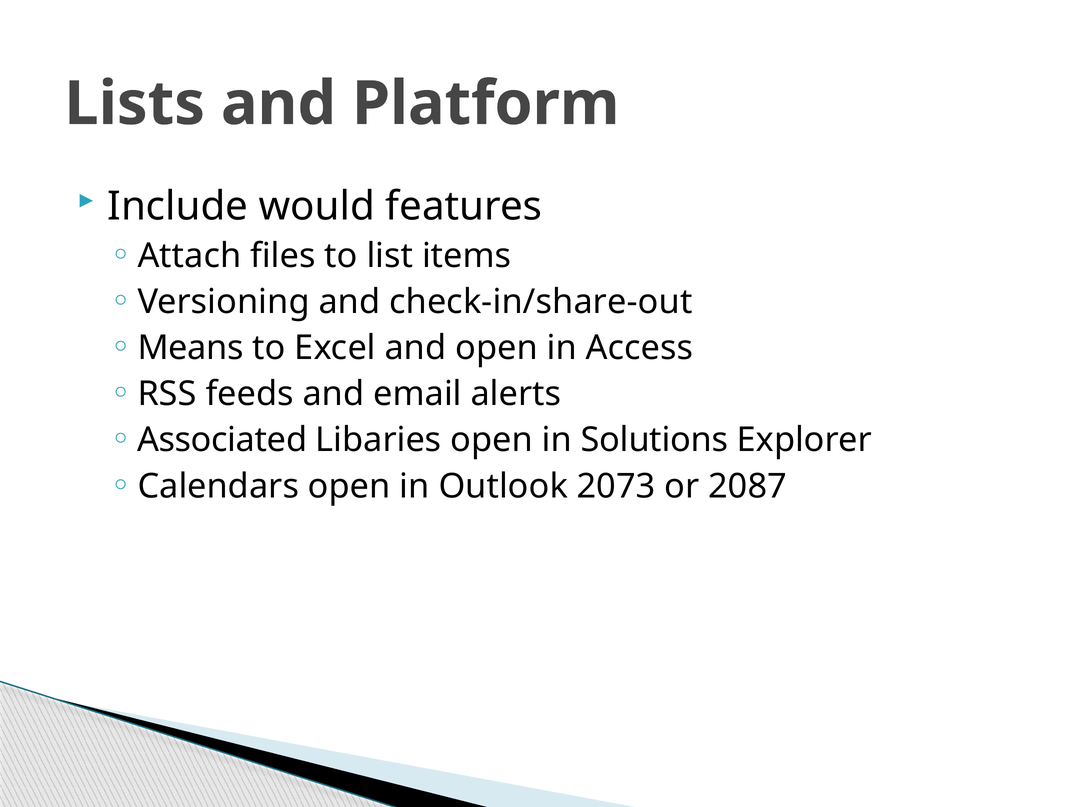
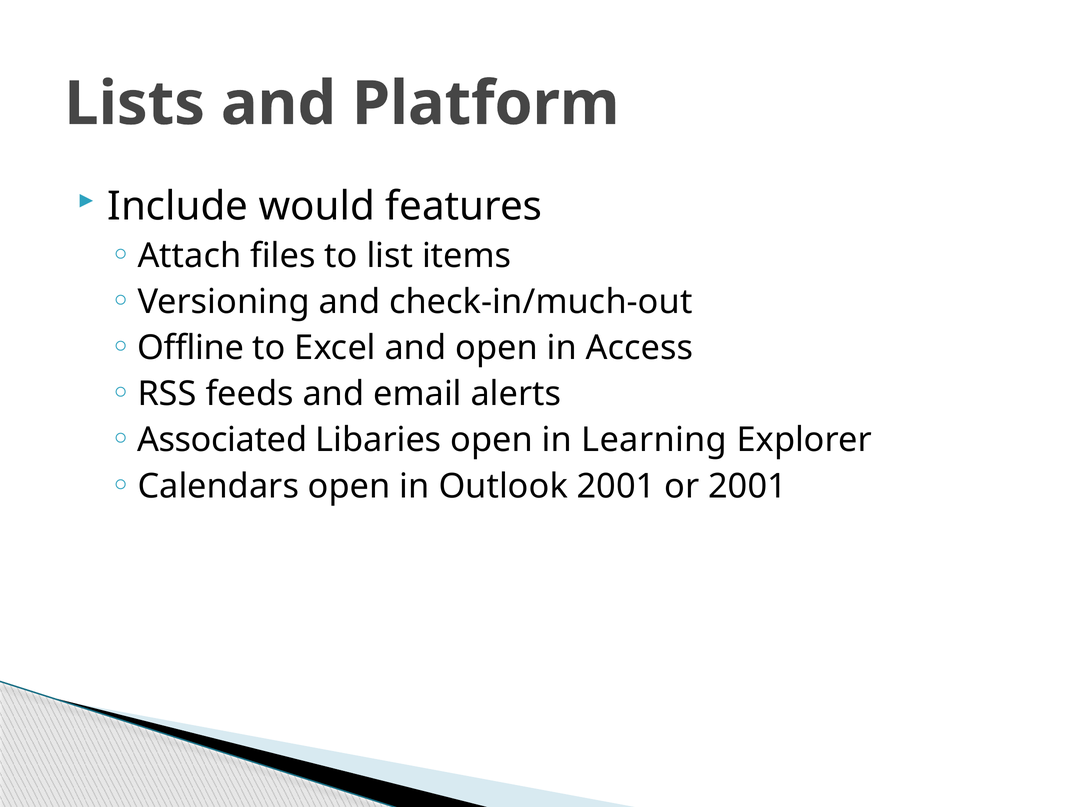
check-in/share-out: check-in/share-out -> check-in/much-out (541, 302)
Means: Means -> Offline (191, 348)
Solutions: Solutions -> Learning (654, 440)
Outlook 2073: 2073 -> 2001 (616, 486)
or 2087: 2087 -> 2001 (748, 486)
